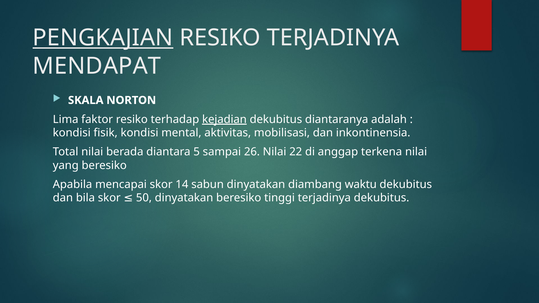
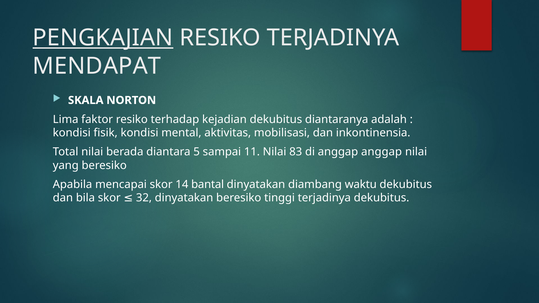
kejadian underline: present -> none (224, 119)
26: 26 -> 11 (252, 152)
22: 22 -> 83 (296, 152)
anggap terkena: terkena -> anggap (382, 152)
sabun: sabun -> bantal (208, 185)
50: 50 -> 32 (144, 198)
